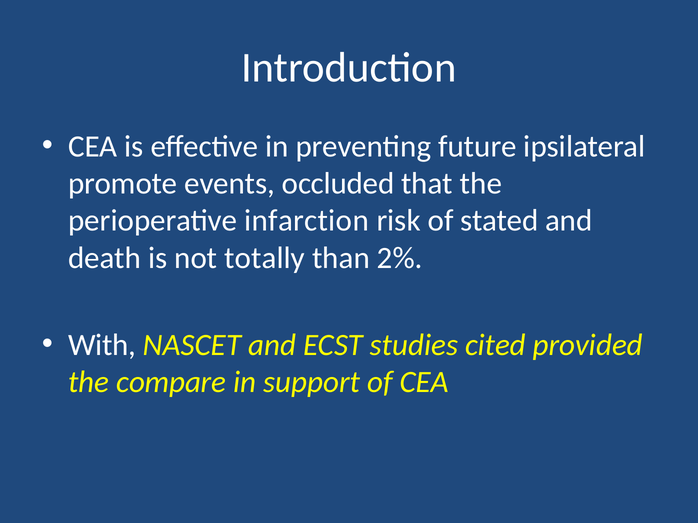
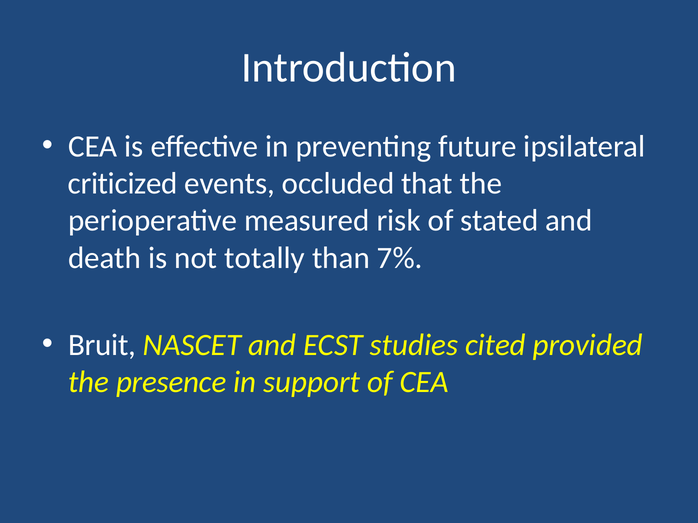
promote: promote -> criticized (123, 184)
infarction: infarction -> measured (307, 221)
2%: 2% -> 7% (400, 258)
With: With -> Bruit (102, 345)
compare: compare -> presence (171, 382)
